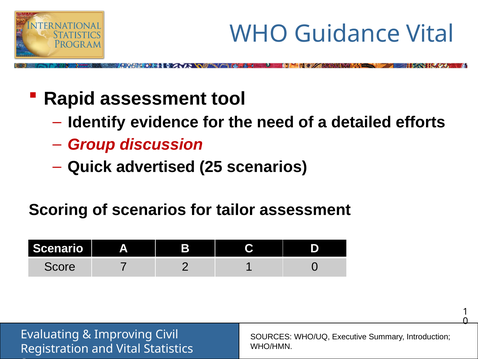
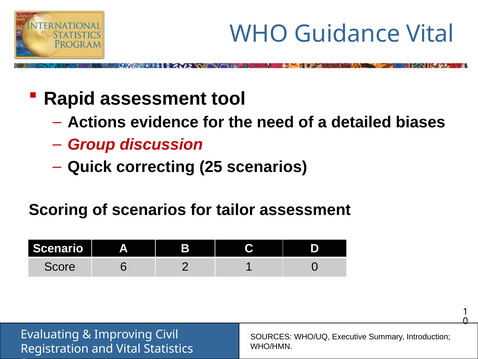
Identify: Identify -> Actions (97, 122)
efforts: efforts -> biases (421, 122)
advertised: advertised -> correcting (156, 167)
7: 7 -> 6 (123, 266)
